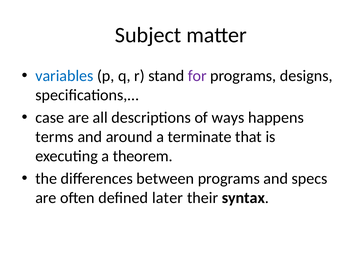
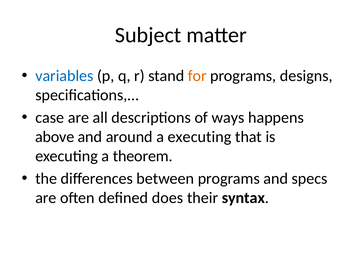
for colour: purple -> orange (197, 76)
terms: terms -> above (55, 137)
a terminate: terminate -> executing (200, 137)
later: later -> does (168, 198)
